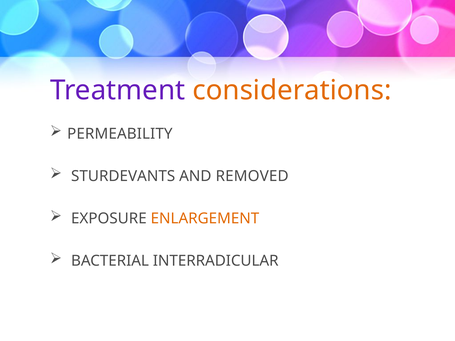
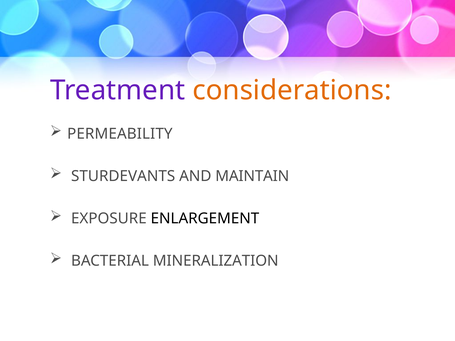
REMOVED: REMOVED -> MAINTAIN (252, 176)
ENLARGEMENT colour: orange -> black (205, 219)
INTERRADICULAR: INTERRADICULAR -> MINERALIZATION (216, 261)
